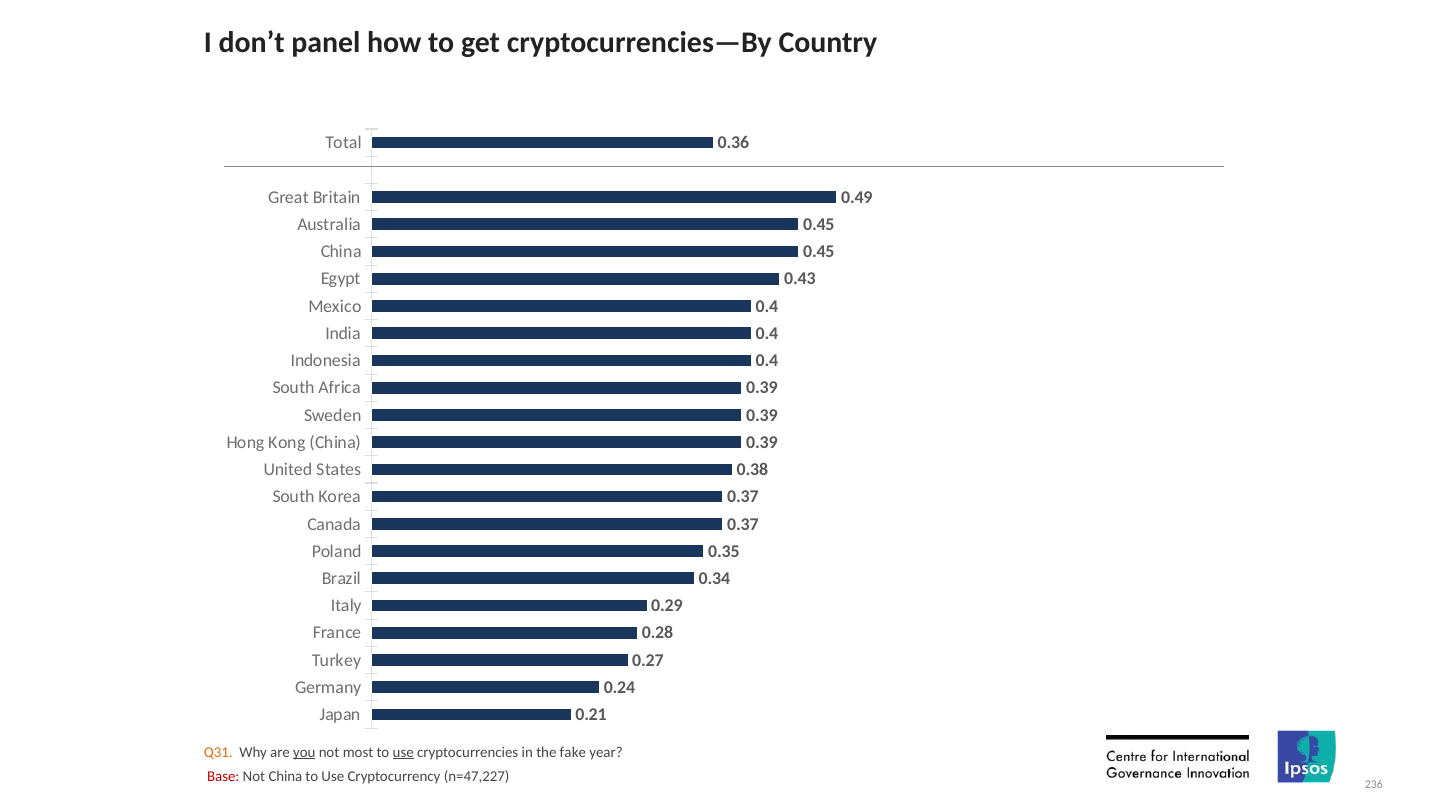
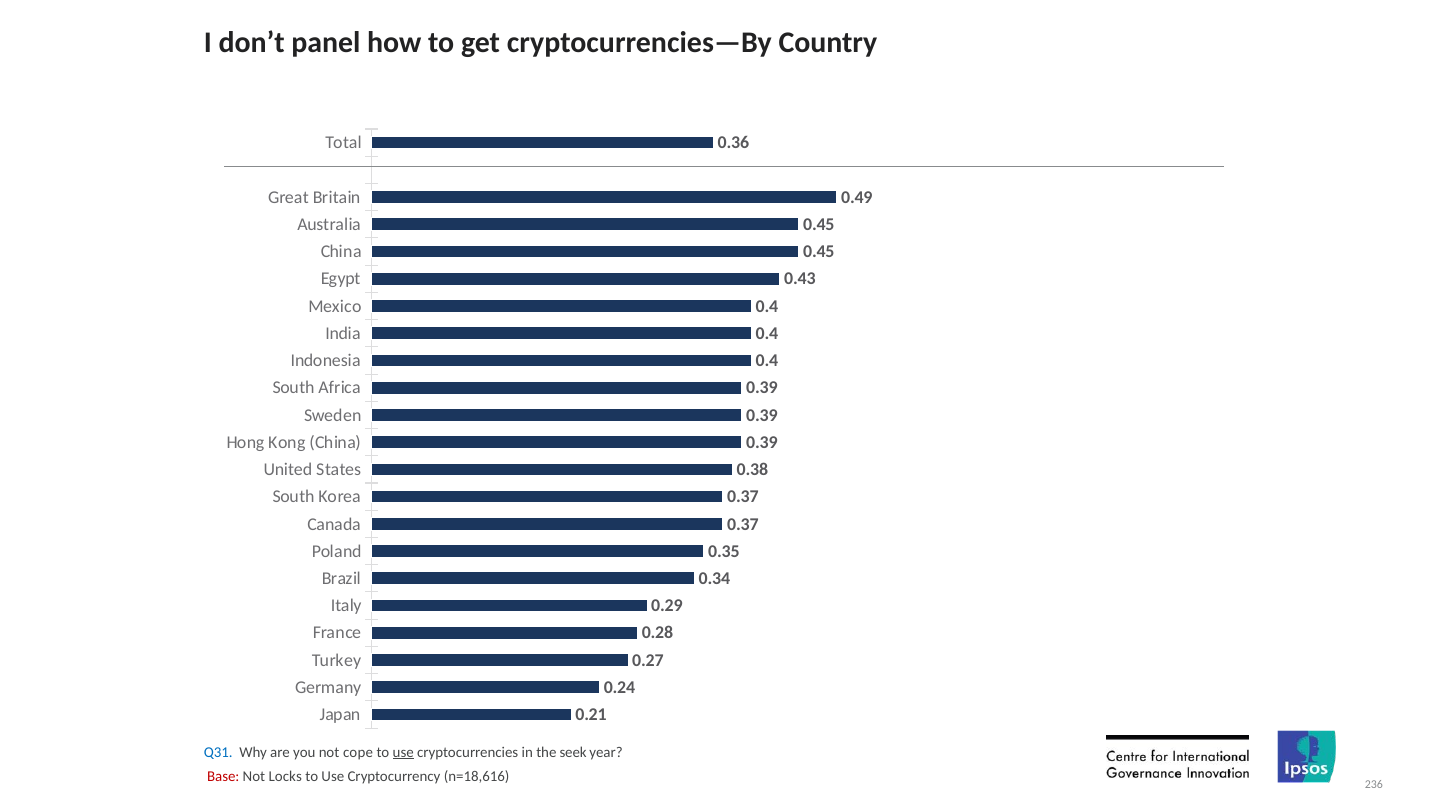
Q31 colour: orange -> blue (218, 752)
you underline: present -> none (304, 752)
most: most -> cope (358, 752)
fake: fake -> seek (573, 752)
Not China: China -> Locks (285, 776)
n=47,227: n=47,227 -> n=18,616 (477, 776)
